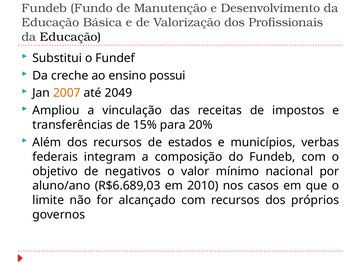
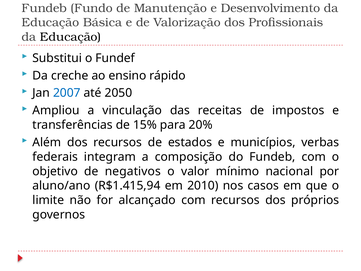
possui: possui -> rápido (168, 75)
2007 colour: orange -> blue (67, 93)
2049: 2049 -> 2050 (118, 93)
R$6.689,03: R$6.689,03 -> R$1.415,94 (128, 186)
